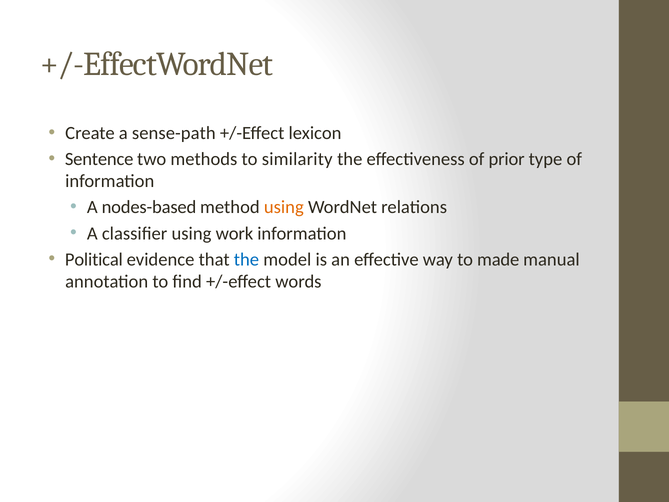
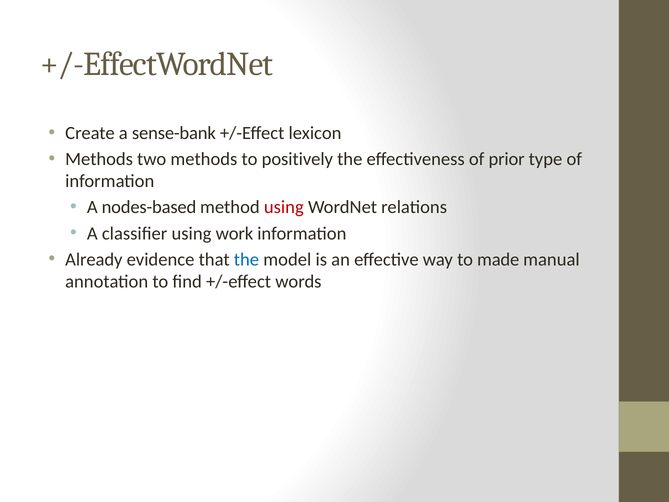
sense-path: sense-path -> sense-bank (174, 133)
Sentence: Sentence -> Methods (99, 159)
similarity: similarity -> positively (297, 159)
using colour: orange -> red (284, 207)
Political: Political -> Already (94, 259)
